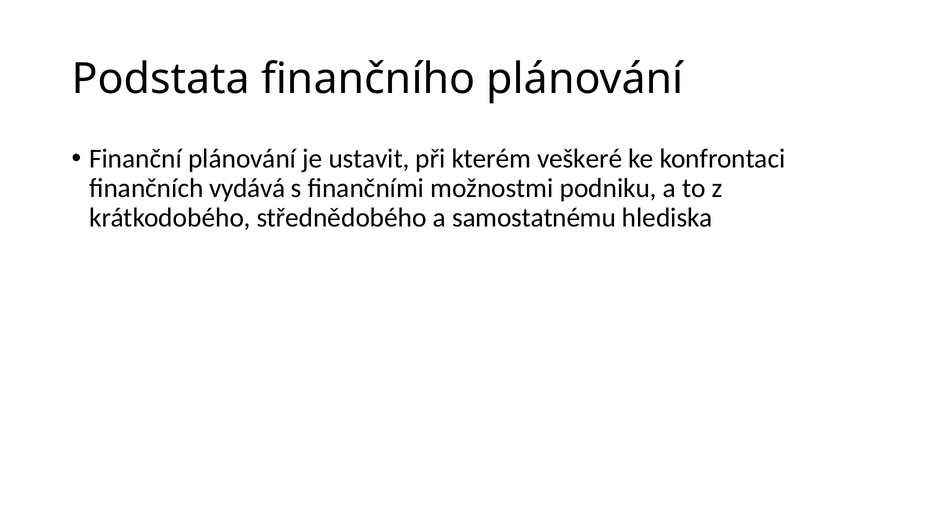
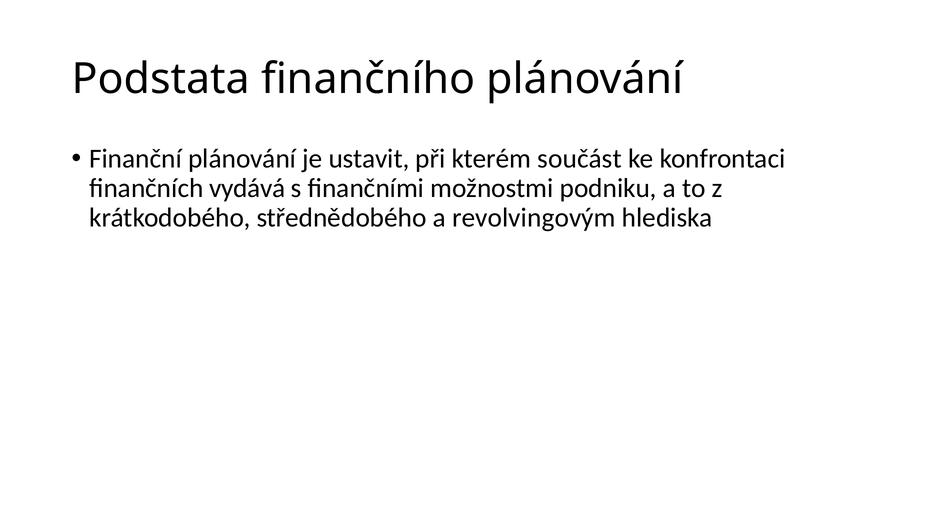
veškeré: veškeré -> součást (580, 159)
samostatnému: samostatnému -> revolvingovým (534, 218)
